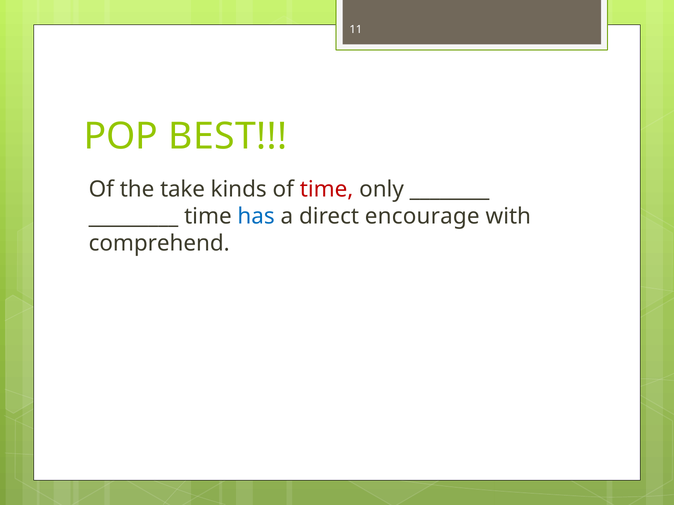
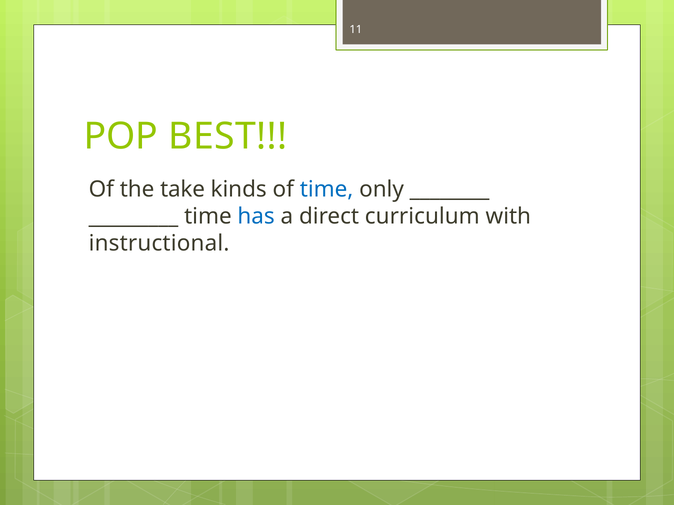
time colour: red -> blue (327, 190)
encourage: encourage -> curriculum (422, 217)
comprehend: comprehend -> instructional (159, 244)
